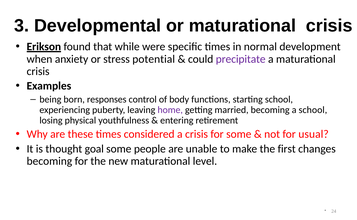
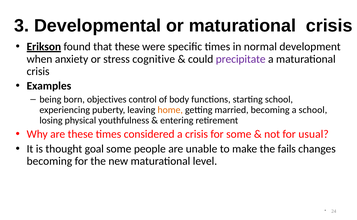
that while: while -> these (127, 47)
potential: potential -> cognitive (154, 59)
responses: responses -> objectives (107, 99)
home colour: purple -> orange (170, 110)
first: first -> fails (287, 148)
